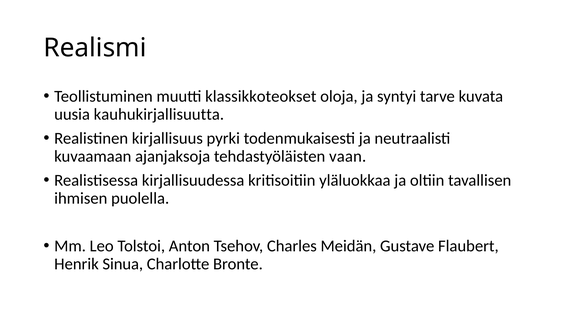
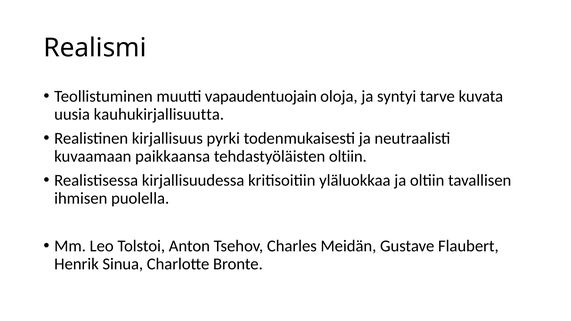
klassikkoteokset: klassikkoteokset -> vapaudentuojain (261, 97)
ajanjaksoja: ajanjaksoja -> paikkaansa (173, 156)
tehdastyöläisten vaan: vaan -> oltiin (348, 156)
